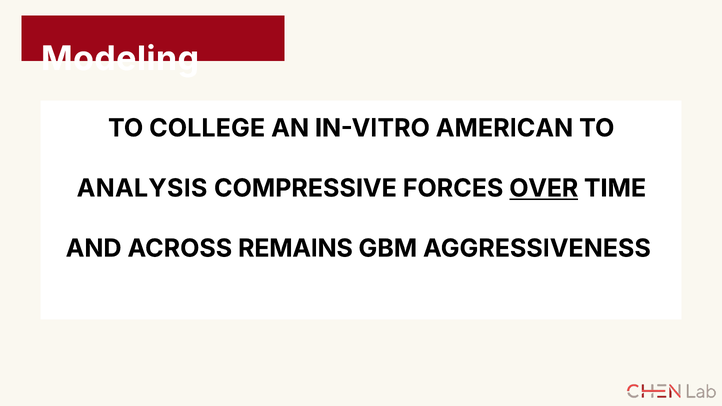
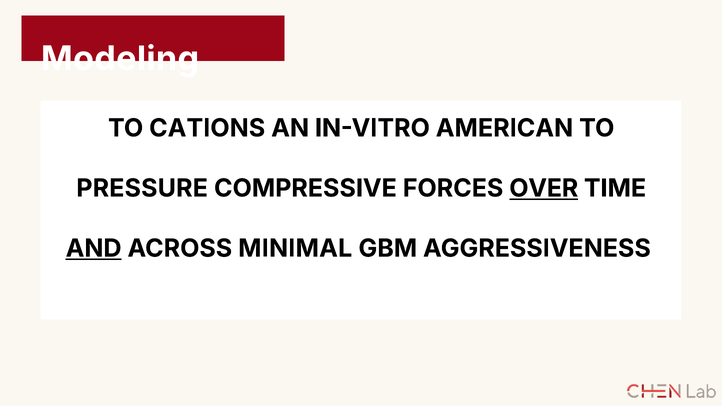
COLLEGE: COLLEGE -> CATIONS (207, 128)
ANALYSIS: ANALYSIS -> PRESSURE (142, 188)
AND underline: none -> present (94, 249)
REMAINS: REMAINS -> MINIMAL (295, 249)
